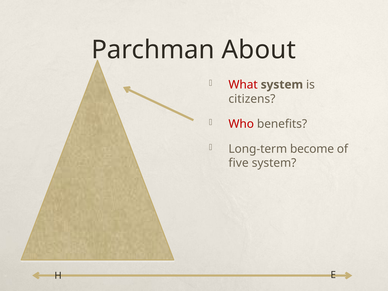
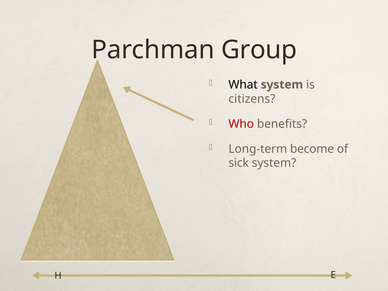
About: About -> Group (259, 50)
What colour: red -> black (243, 85)
five: five -> sick (239, 163)
